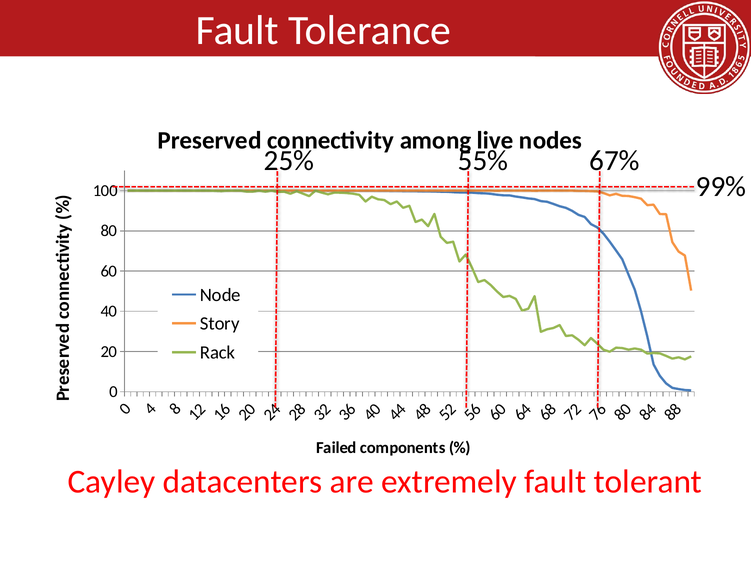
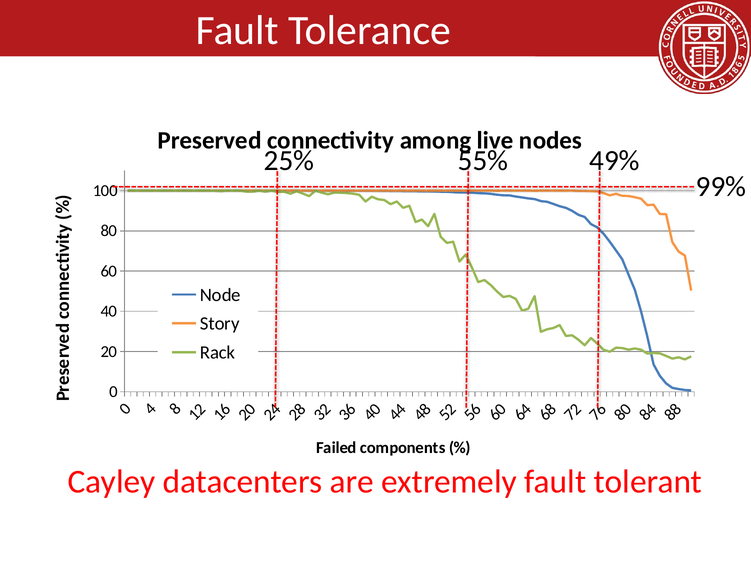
67%: 67% -> 49% (615, 161)
